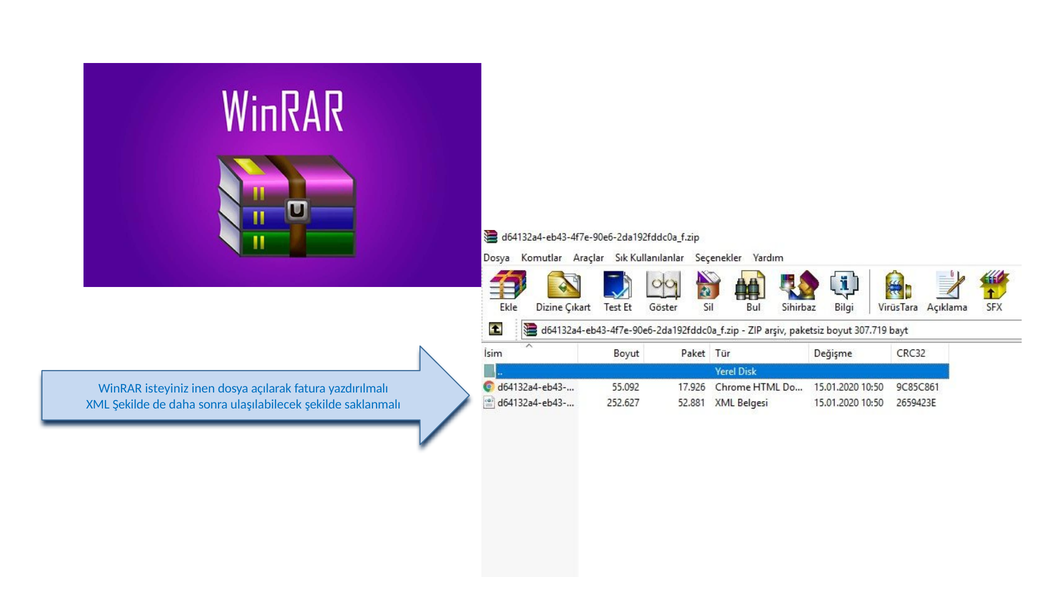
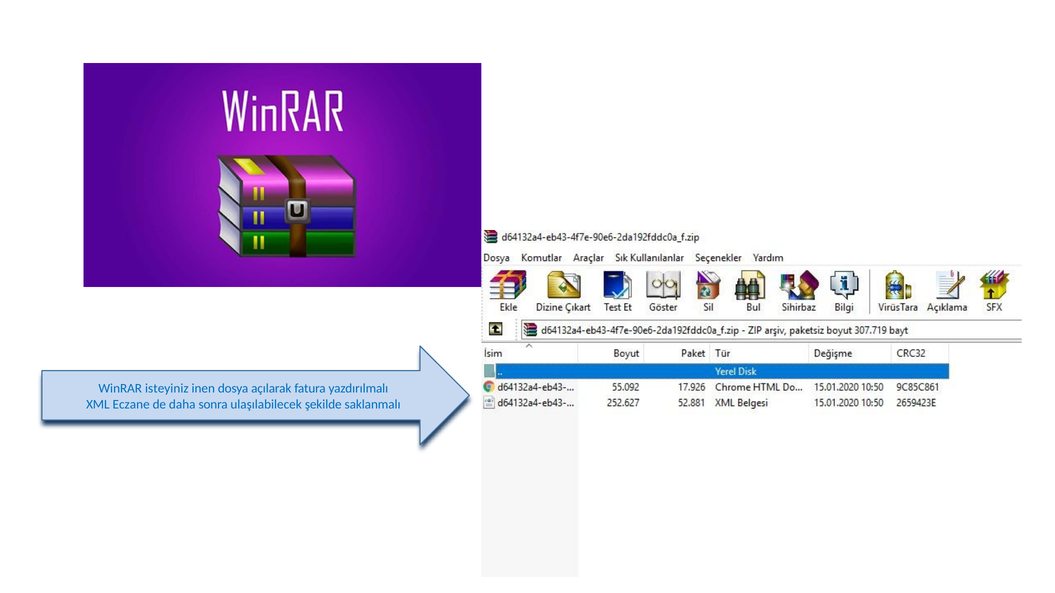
XML Şekilde: Şekilde -> Eczane (131, 404)
